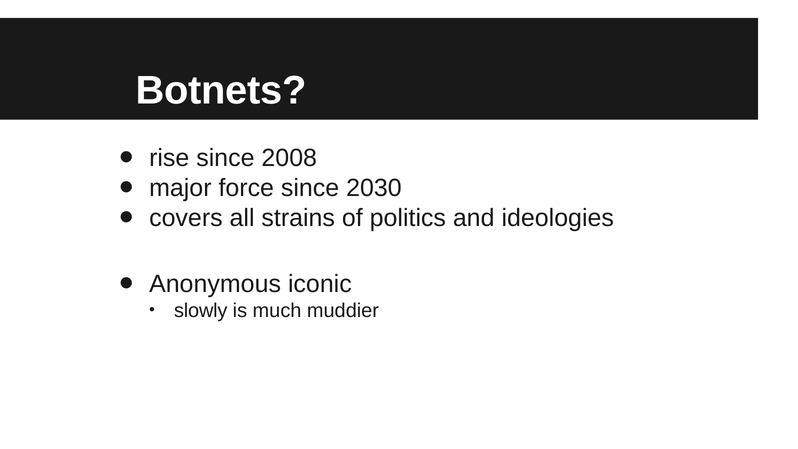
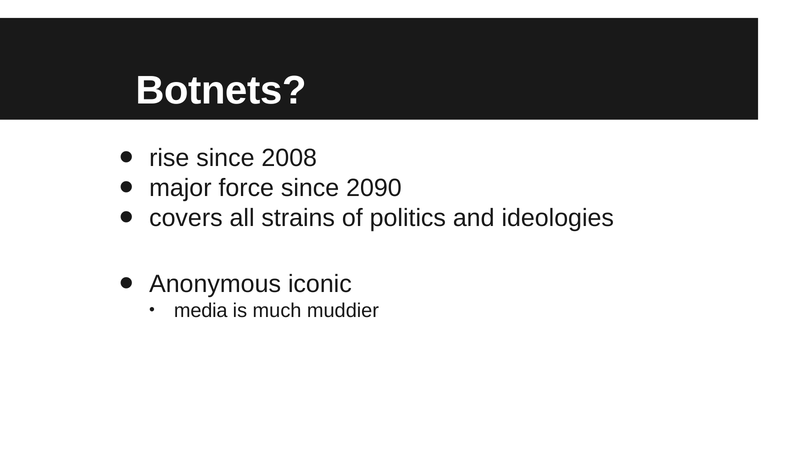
2030: 2030 -> 2090 (374, 188)
slowly: slowly -> media (201, 310)
